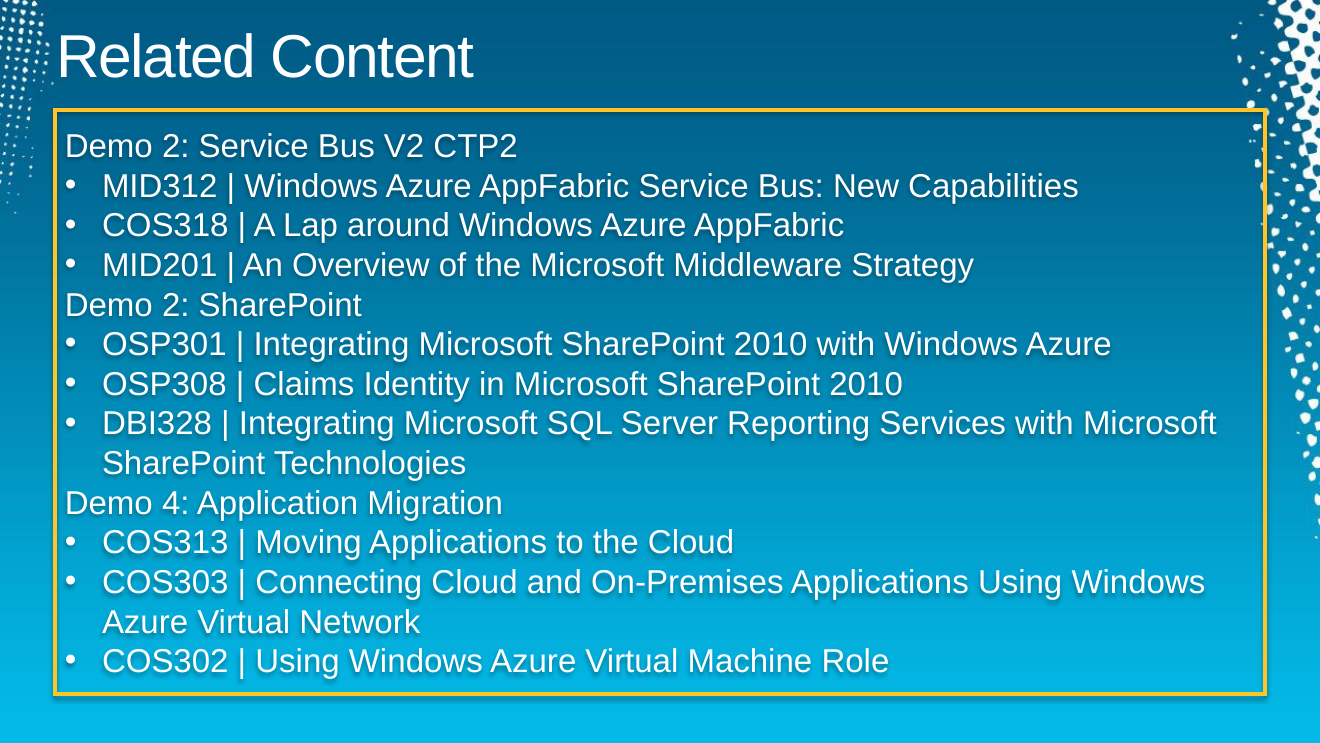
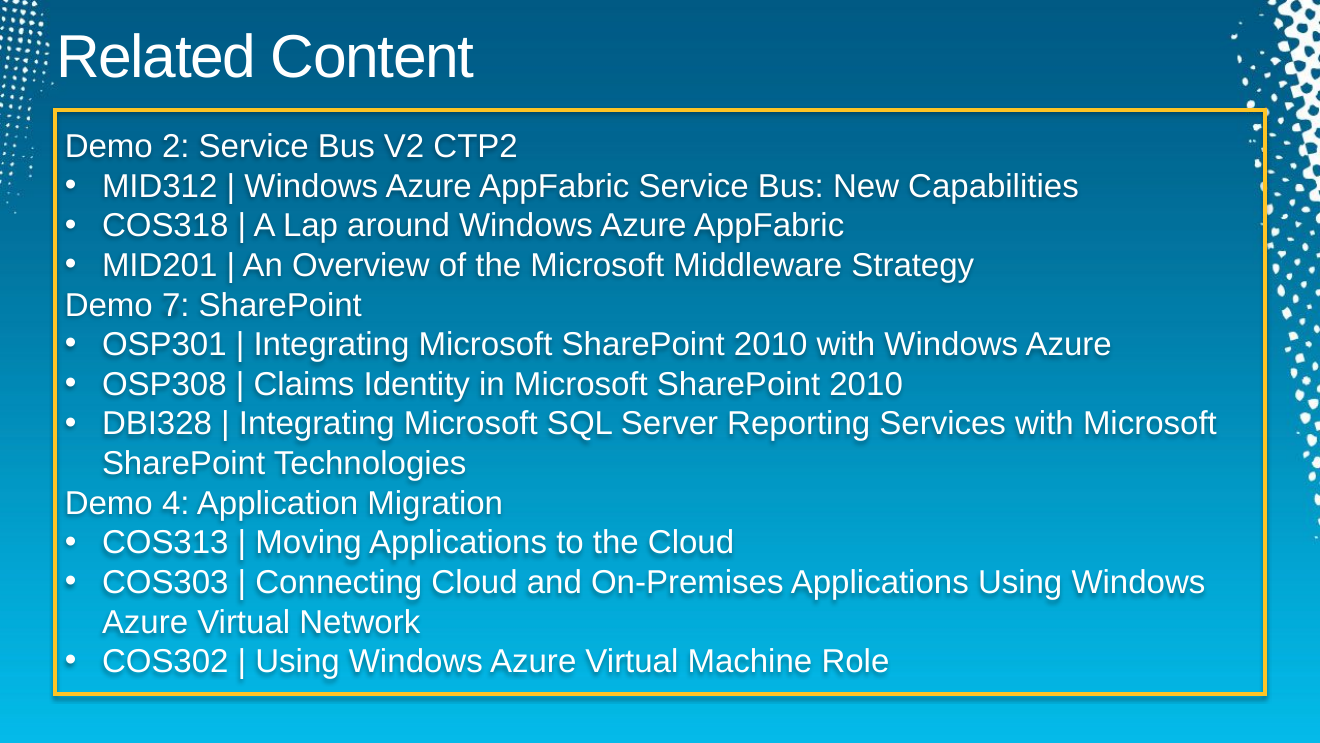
2: 2 -> 7 (176, 305)
